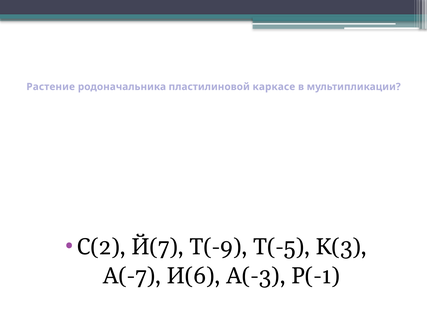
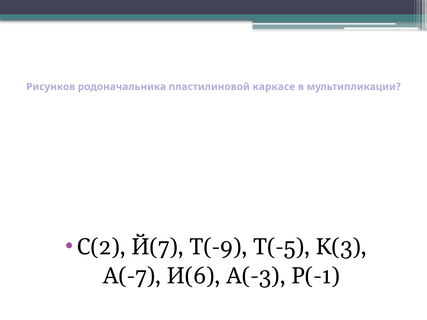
Растение: Растение -> Рисунков (51, 87)
